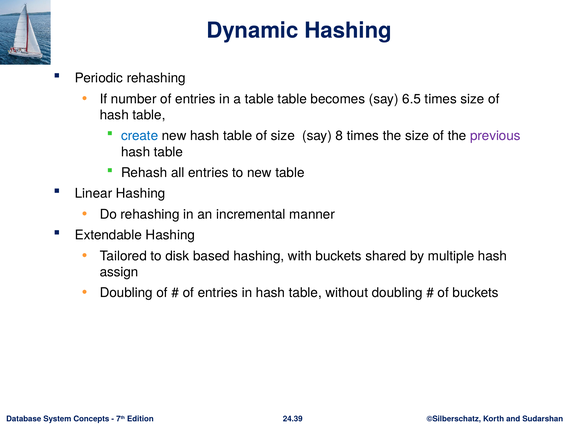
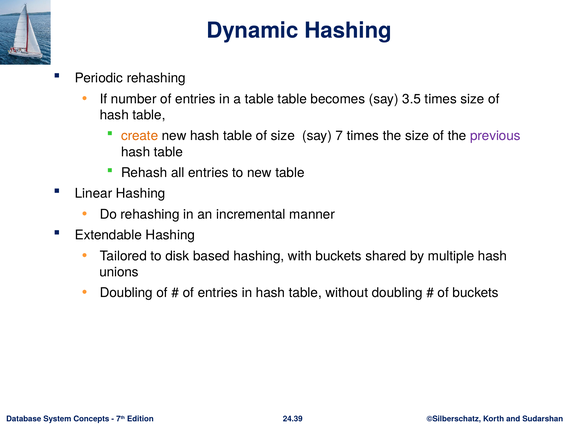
6.5: 6.5 -> 3.5 (412, 99)
create colour: blue -> orange (140, 136)
8: 8 -> 7 (339, 136)
assign: assign -> unions (119, 273)
